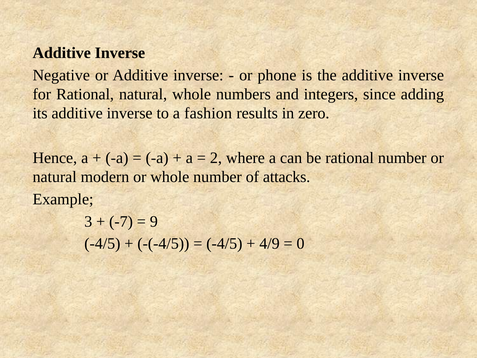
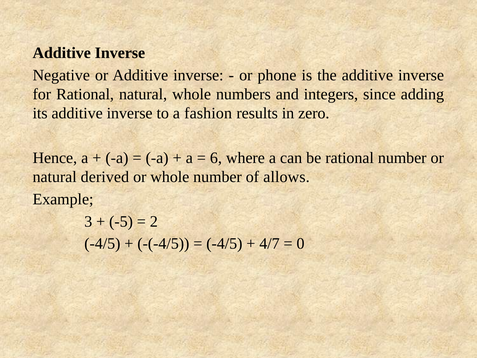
2: 2 -> 6 (216, 158)
modern: modern -> derived (105, 177)
attacks: attacks -> allows (287, 177)
-7: -7 -> -5 (121, 221)
9: 9 -> 2 (154, 221)
4/9: 4/9 -> 4/7 (269, 244)
